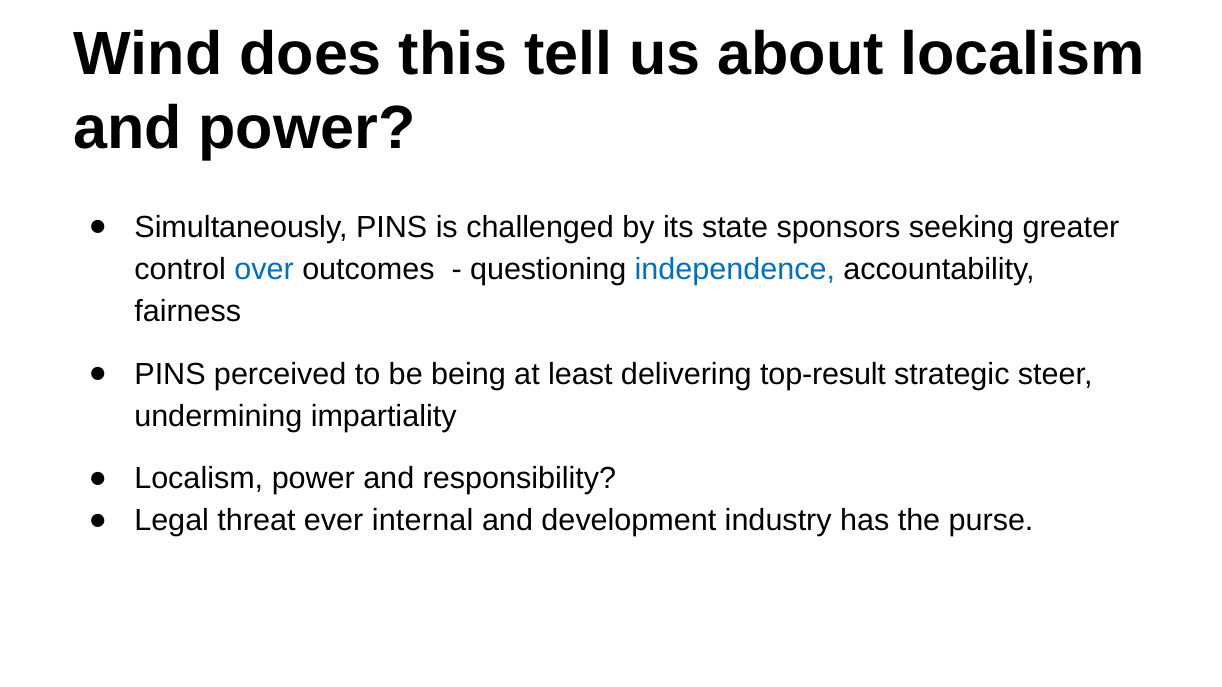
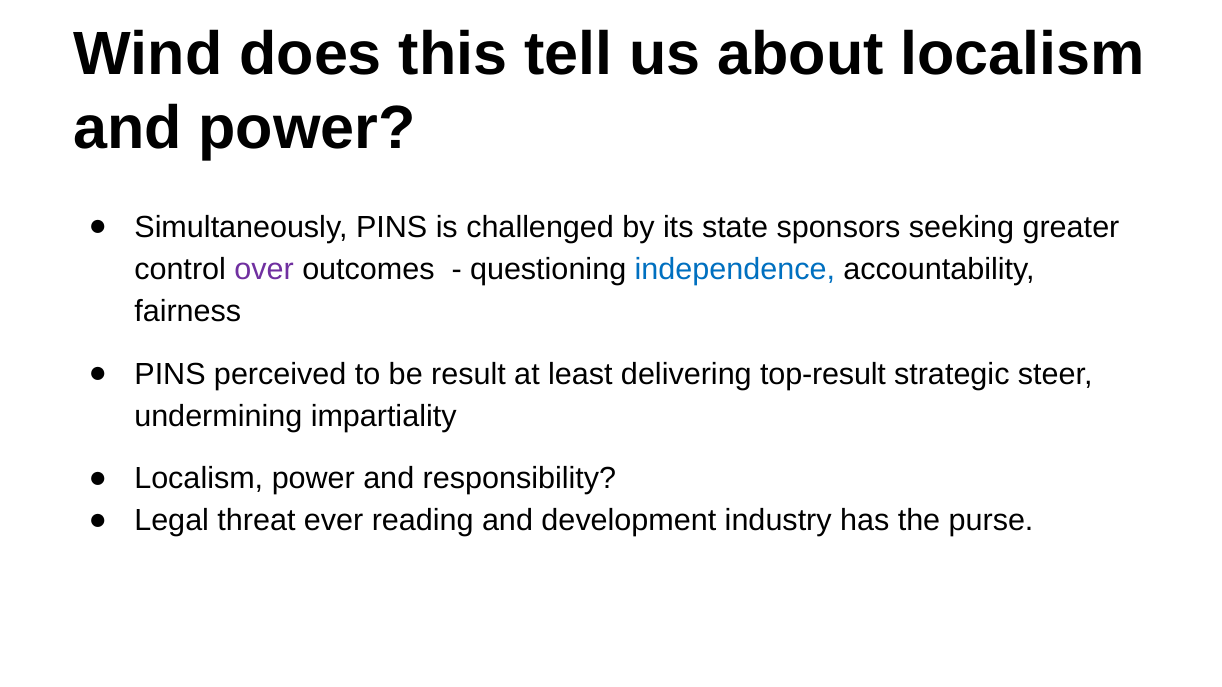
over colour: blue -> purple (264, 270)
being: being -> result (468, 374)
internal: internal -> reading (423, 521)
